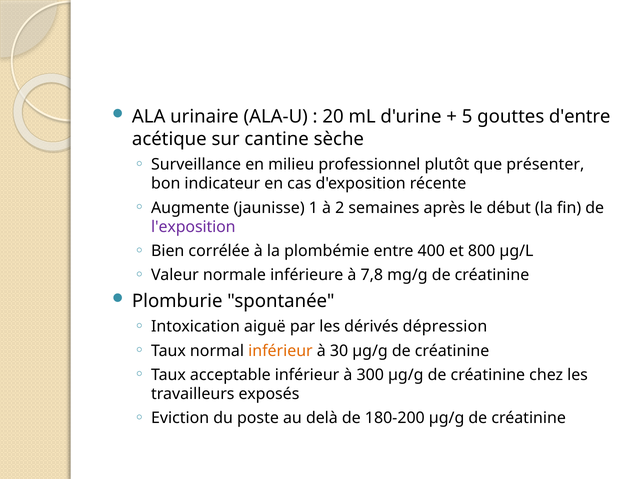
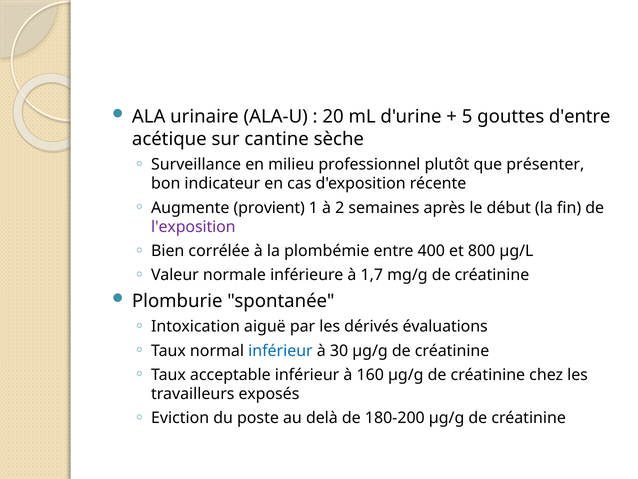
jaunisse: jaunisse -> provient (269, 208)
7,8: 7,8 -> 1,7 (372, 275)
dépression: dépression -> évaluations (445, 326)
inférieur colour: orange -> blue (280, 350)
300: 300 -> 160 (370, 374)
